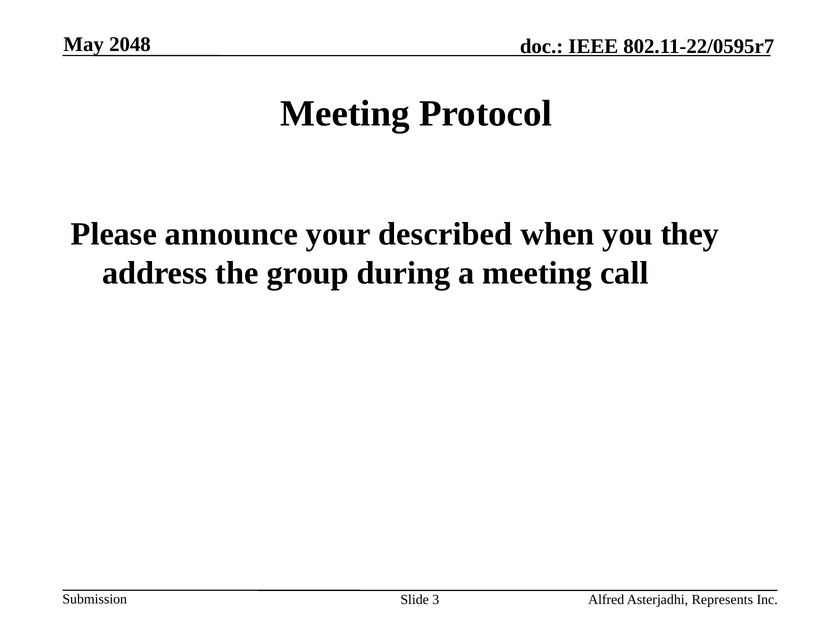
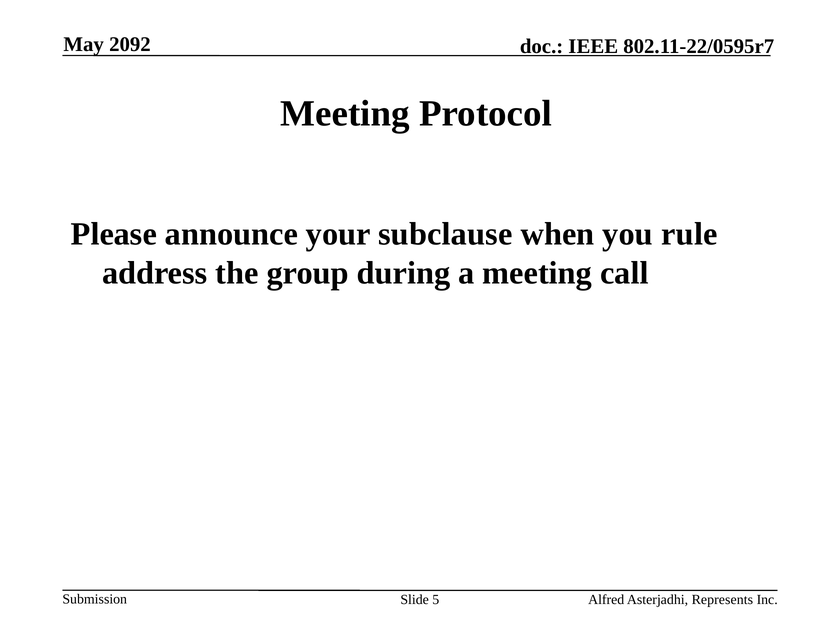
2048: 2048 -> 2092 (130, 44)
described: described -> subclause (445, 234)
they: they -> rule (689, 234)
3: 3 -> 5 (436, 599)
